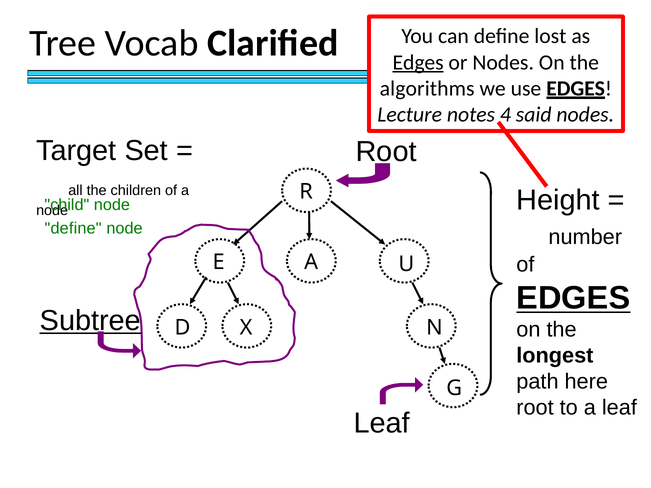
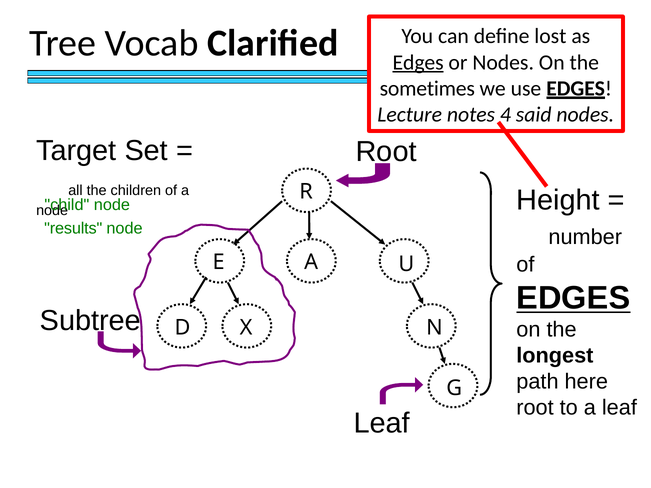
algorithms: algorithms -> sometimes (427, 88)
define: define -> results (73, 229)
Subtree underline: present -> none (90, 321)
